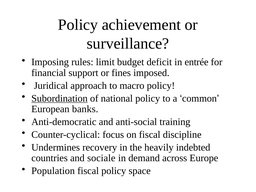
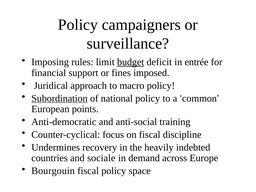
achievement: achievement -> campaigners (141, 25)
budget underline: none -> present (131, 62)
banks: banks -> points (85, 109)
Population: Population -> Bourgouin (53, 171)
